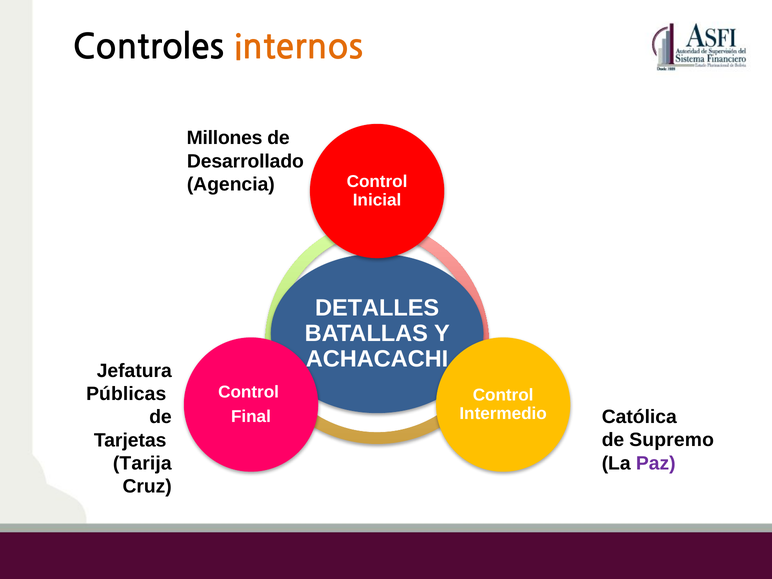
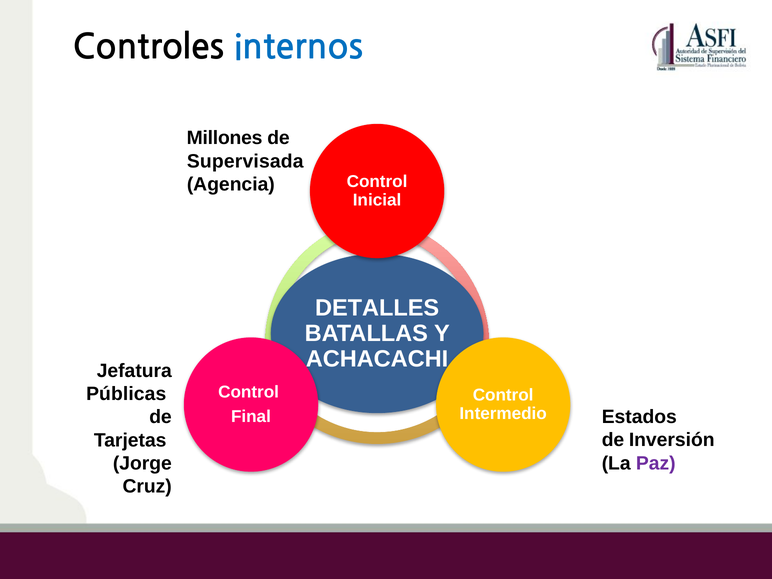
internos colour: orange -> blue (299, 48)
Desarrollado: Desarrollado -> Supervisada (245, 161)
Católica: Católica -> Estados (639, 417)
Supremo: Supremo -> Inversión (672, 440)
Tarija: Tarija -> Jorge (142, 463)
